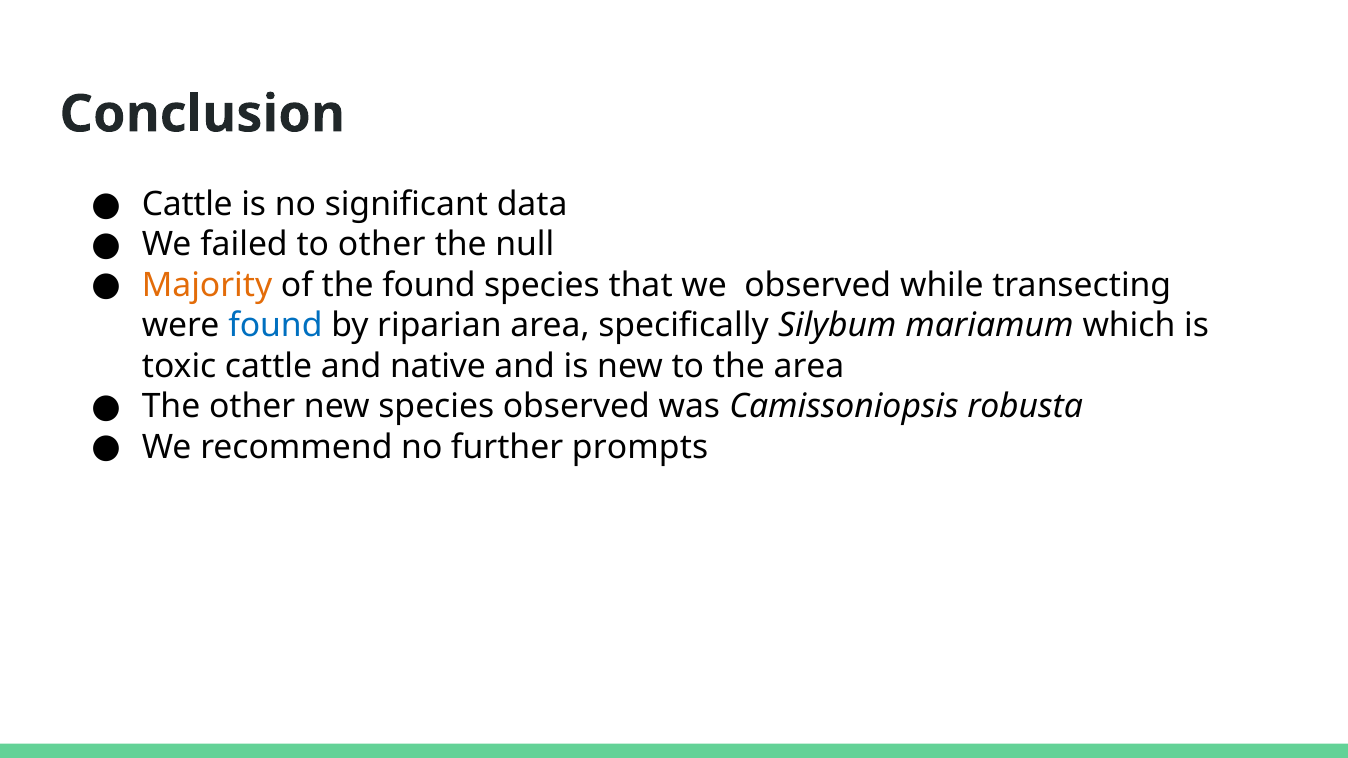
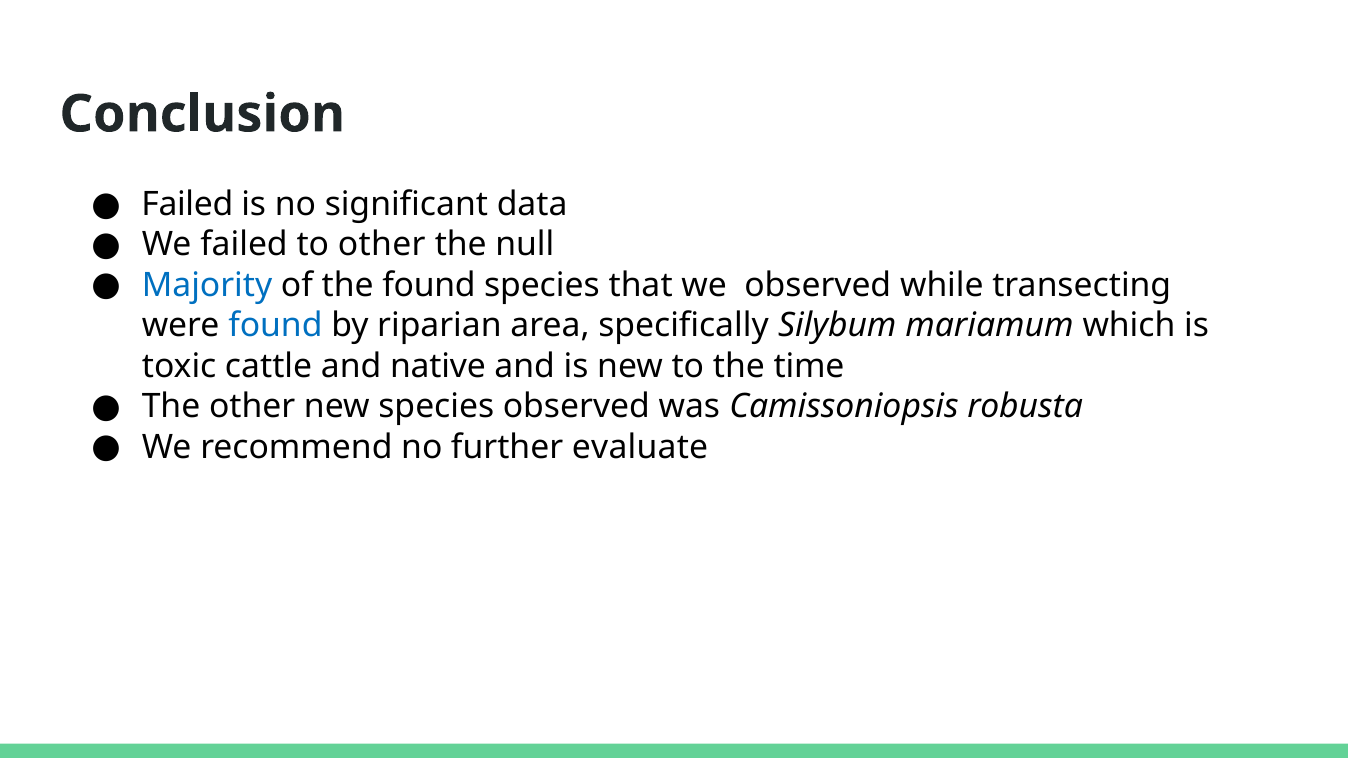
Cattle: Cattle -> Failed (187, 205)
Majority colour: orange -> blue (207, 285)
the area: area -> time (809, 366)
prompts: prompts -> evaluate (640, 447)
